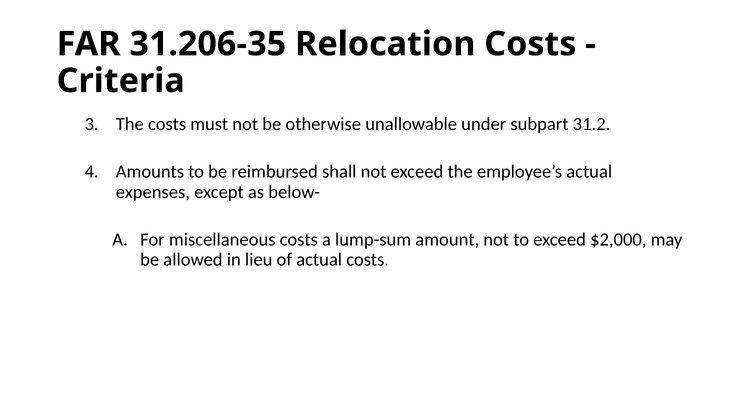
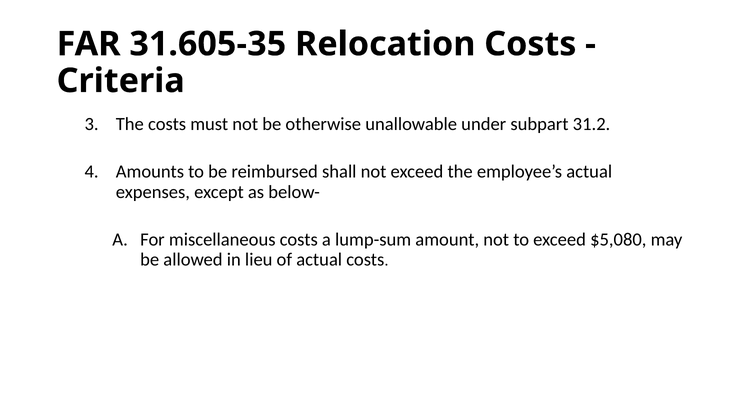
31.206-35: 31.206-35 -> 31.605-35 (208, 44)
$2,000: $2,000 -> $5,080 (618, 240)
